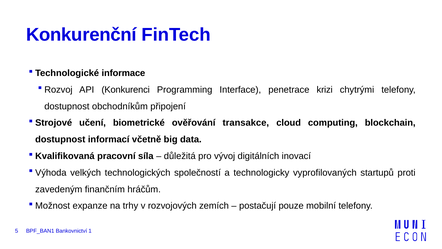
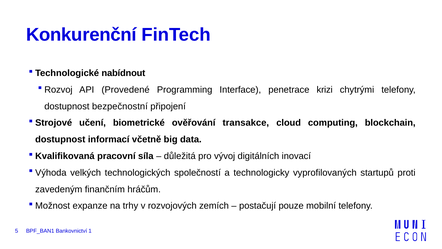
informace: informace -> nabídnout (123, 73)
Konkurenci: Konkurenci -> Provedené (126, 90)
obchodníkům: obchodníkům -> bezpečnostní (120, 106)
